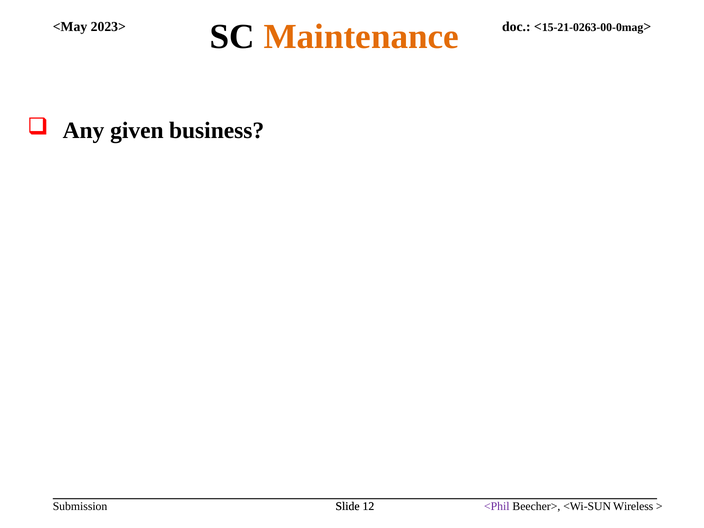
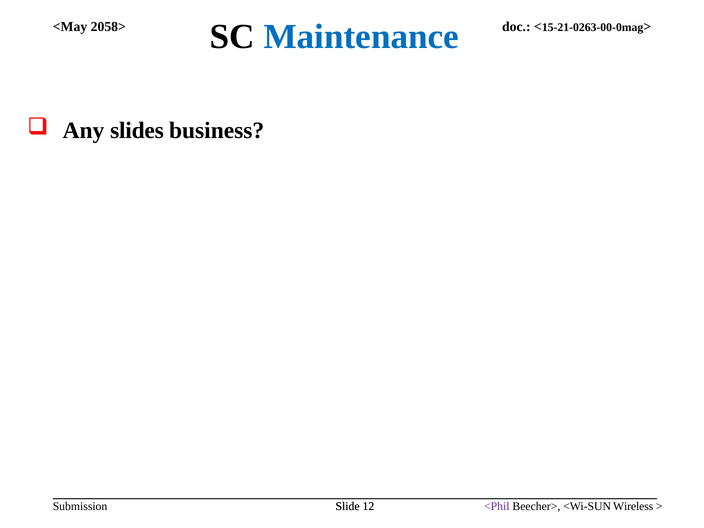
2023>: 2023> -> 2058> (108, 27)
Maintenance colour: orange -> blue (361, 37)
given: given -> slides (137, 131)
